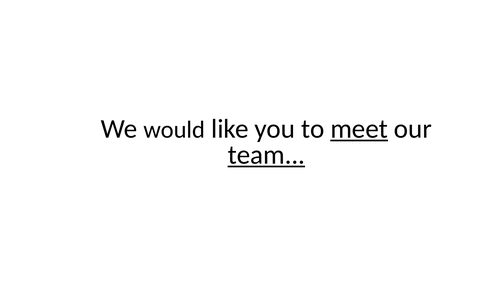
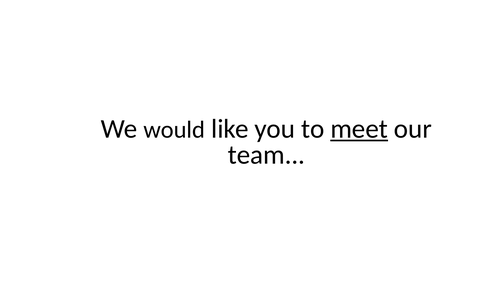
team underline: present -> none (266, 155)
